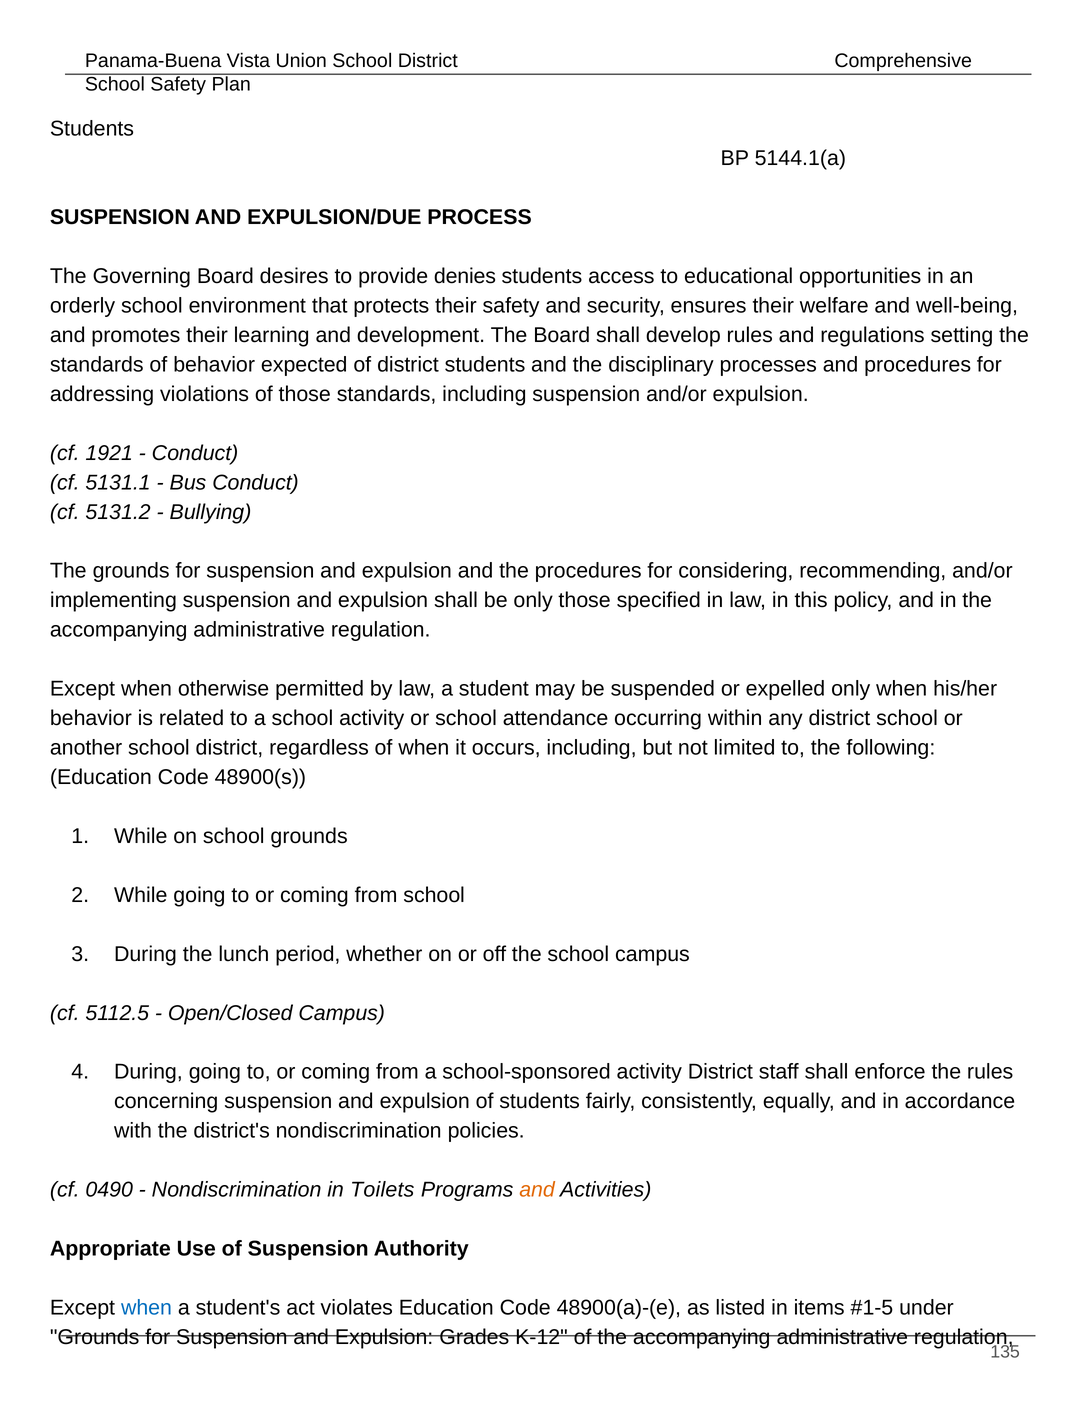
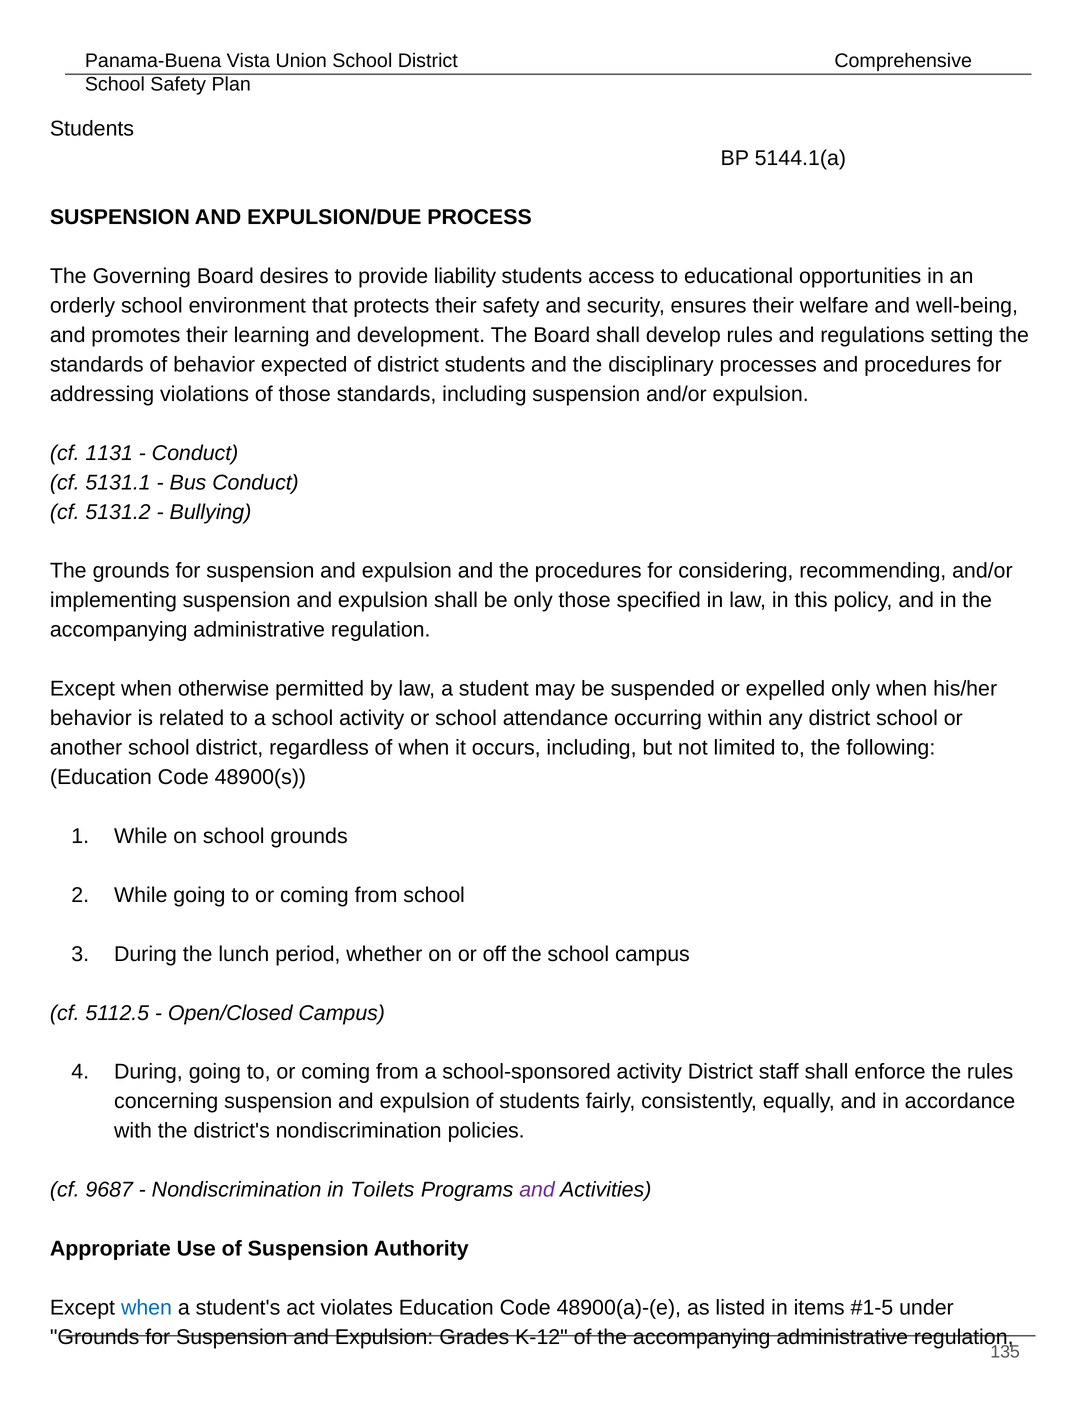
denies: denies -> liability (465, 276)
1921: 1921 -> 1131 (109, 453)
0490: 0490 -> 9687 (109, 1190)
and colour: orange -> purple (537, 1190)
